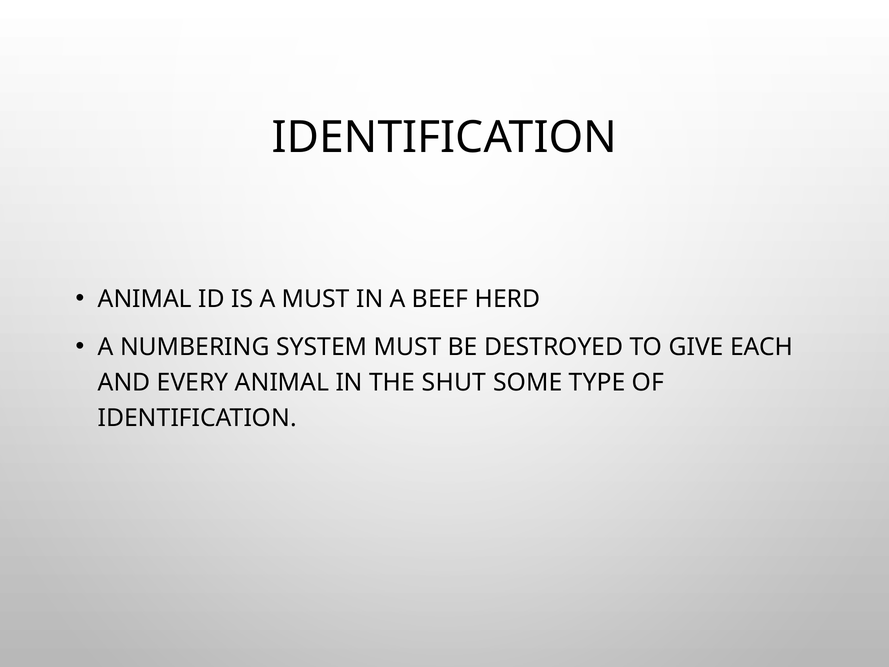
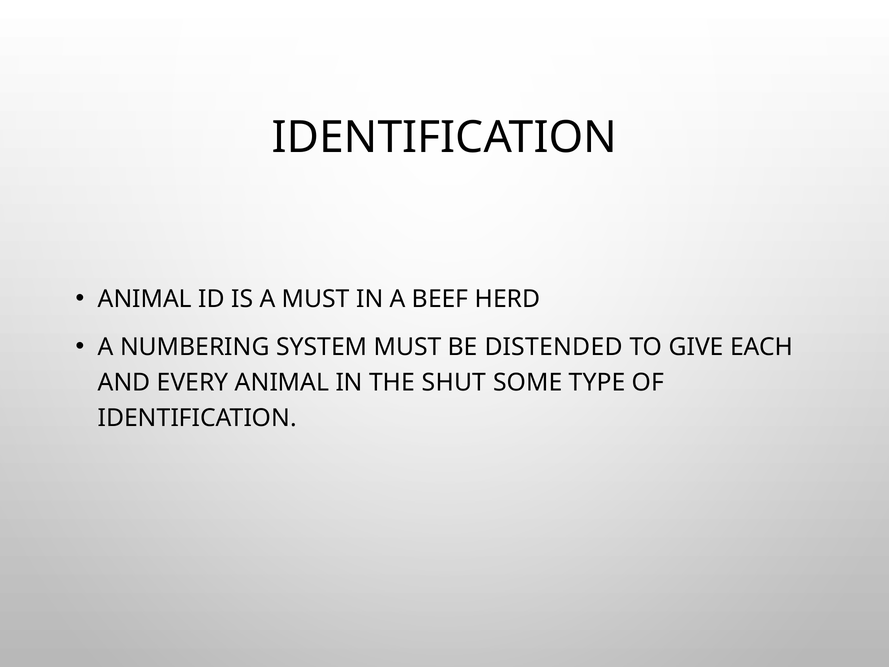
DESTROYED: DESTROYED -> DISTENDED (554, 347)
